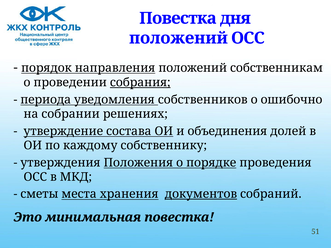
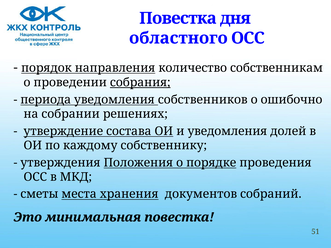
положений: положений -> областного (178, 38)
направления положений: положений -> количество (193, 68)
и объединения: объединения -> уведомления (227, 131)
документов underline: present -> none (201, 194)
